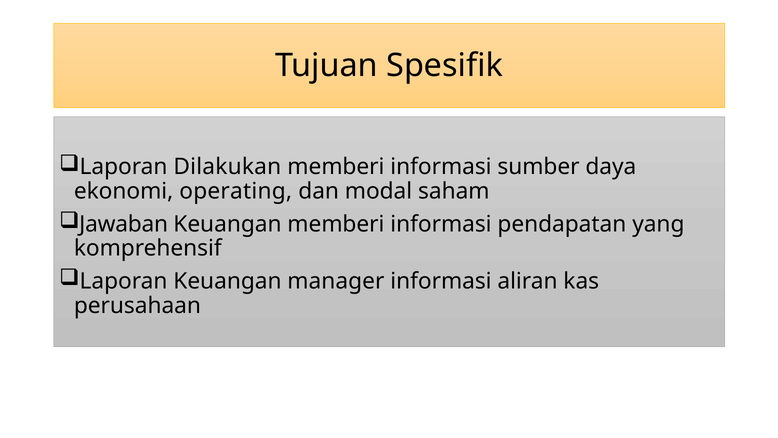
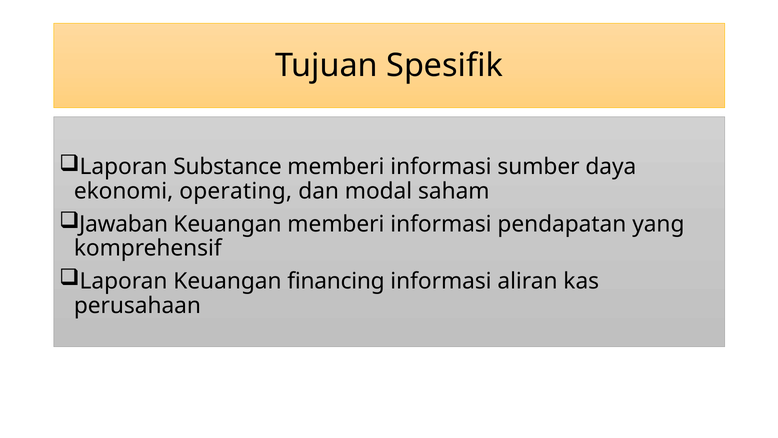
Dilakukan: Dilakukan -> Substance (228, 167)
manager: manager -> financing (336, 281)
